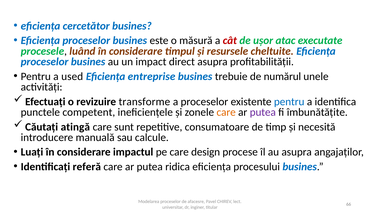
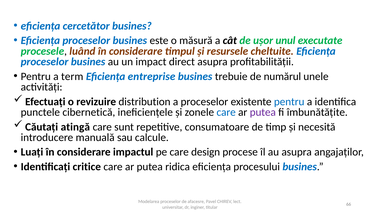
cât colour: red -> black (230, 41)
atac: atac -> unul (286, 41)
used: used -> term (72, 76)
transforme: transforme -> distribution (144, 102)
competent: competent -> cibernetică (89, 112)
care colour: orange -> blue (226, 112)
referă: referă -> critice (87, 166)
